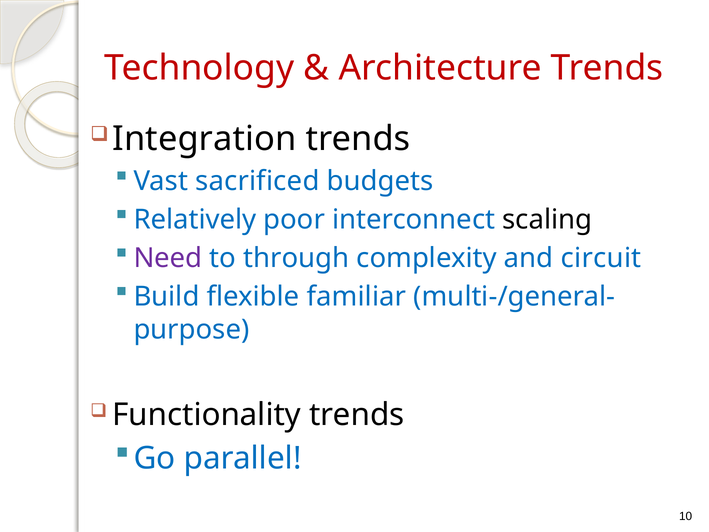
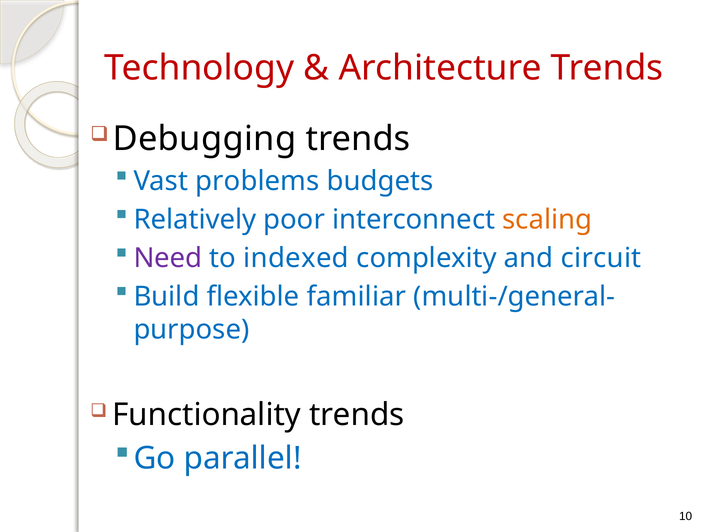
Integration: Integration -> Debugging (204, 139)
sacrificed: sacrificed -> problems (257, 181)
scaling colour: black -> orange (547, 219)
through: through -> indexed (296, 258)
